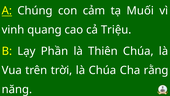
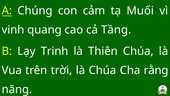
Triệu: Triệu -> Tầng (116, 30)
Phần: Phần -> Trinh (55, 51)
